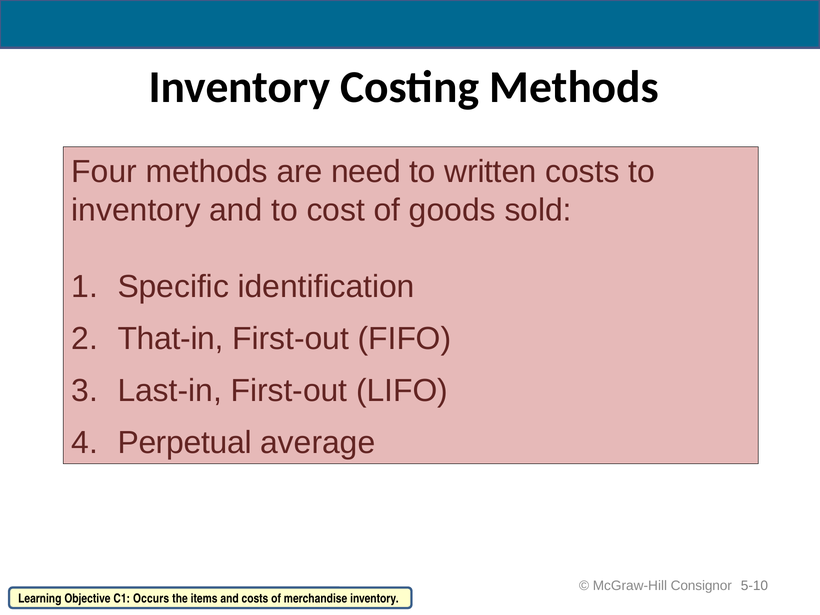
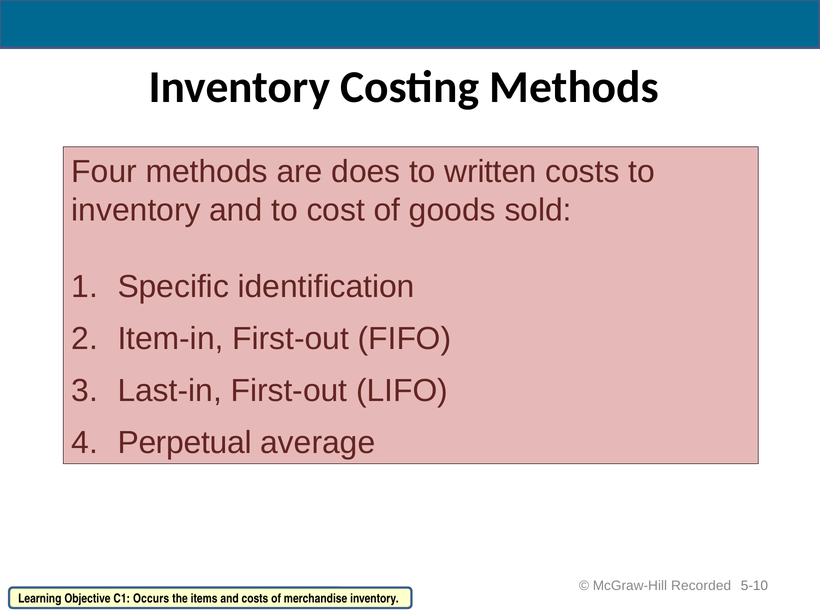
need: need -> does (366, 172)
That-in: That-in -> Item-in (171, 339)
Consignor: Consignor -> Recorded (701, 586)
